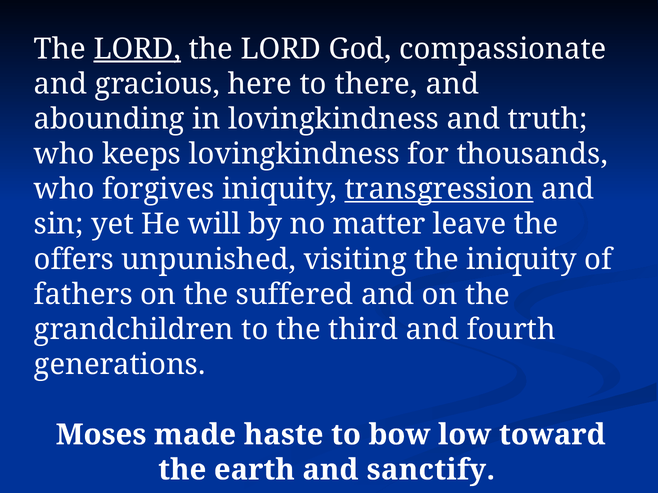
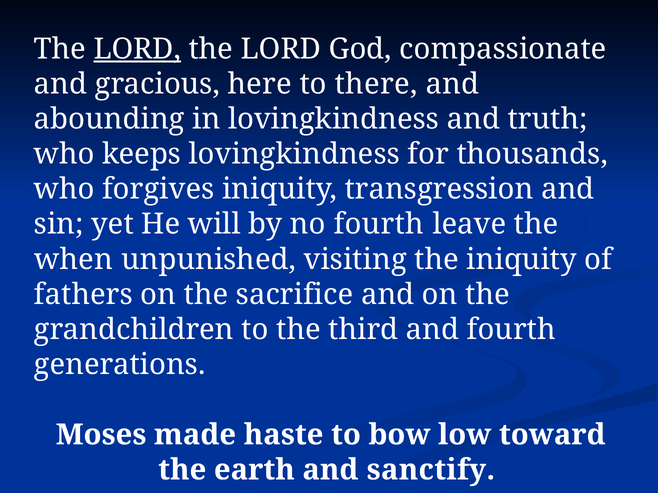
transgression underline: present -> none (439, 189)
no matter: matter -> fourth (379, 225)
offers: offers -> when (74, 260)
suffered: suffered -> sacrifice (295, 295)
